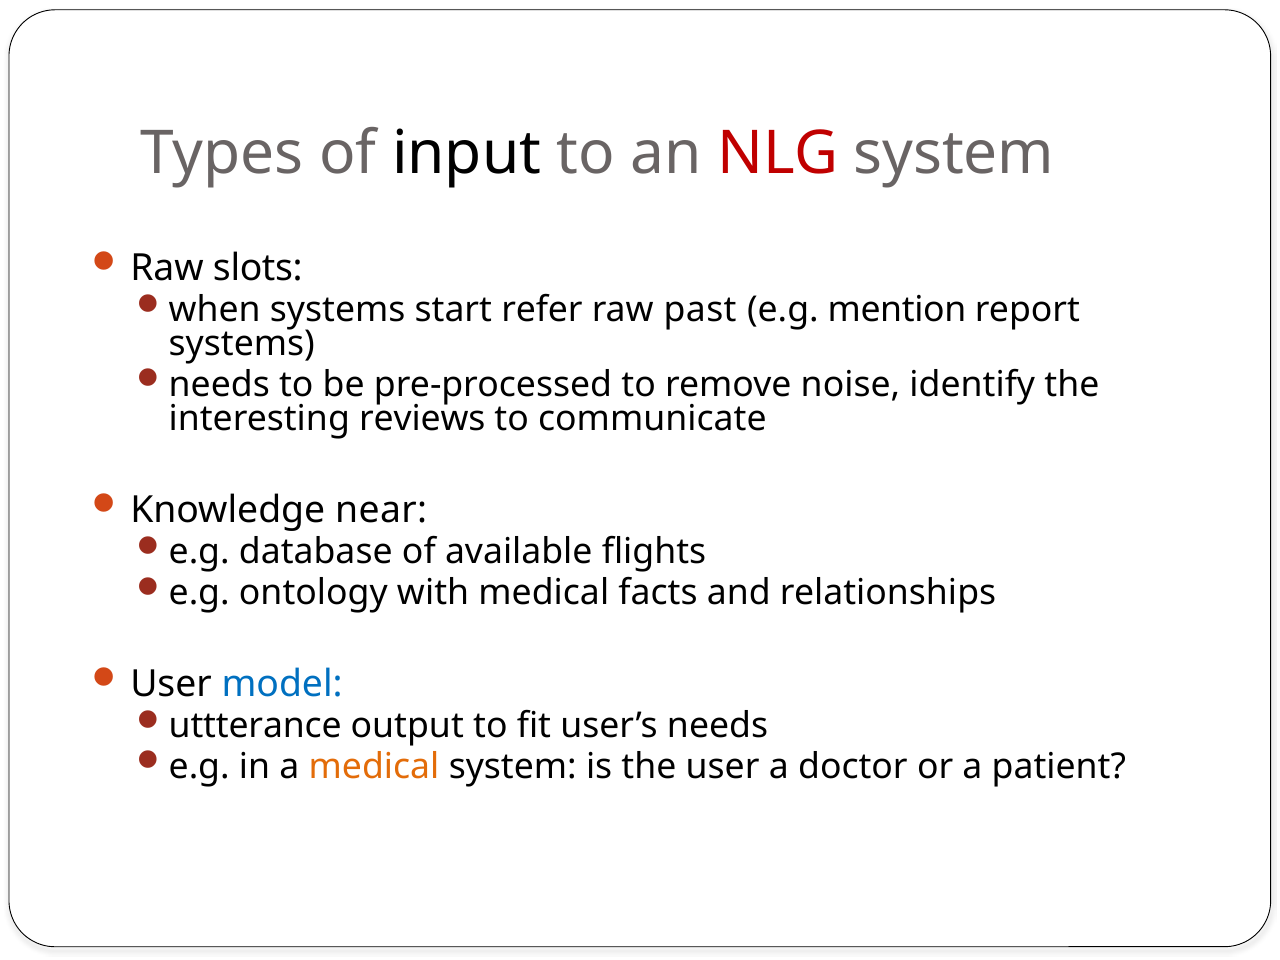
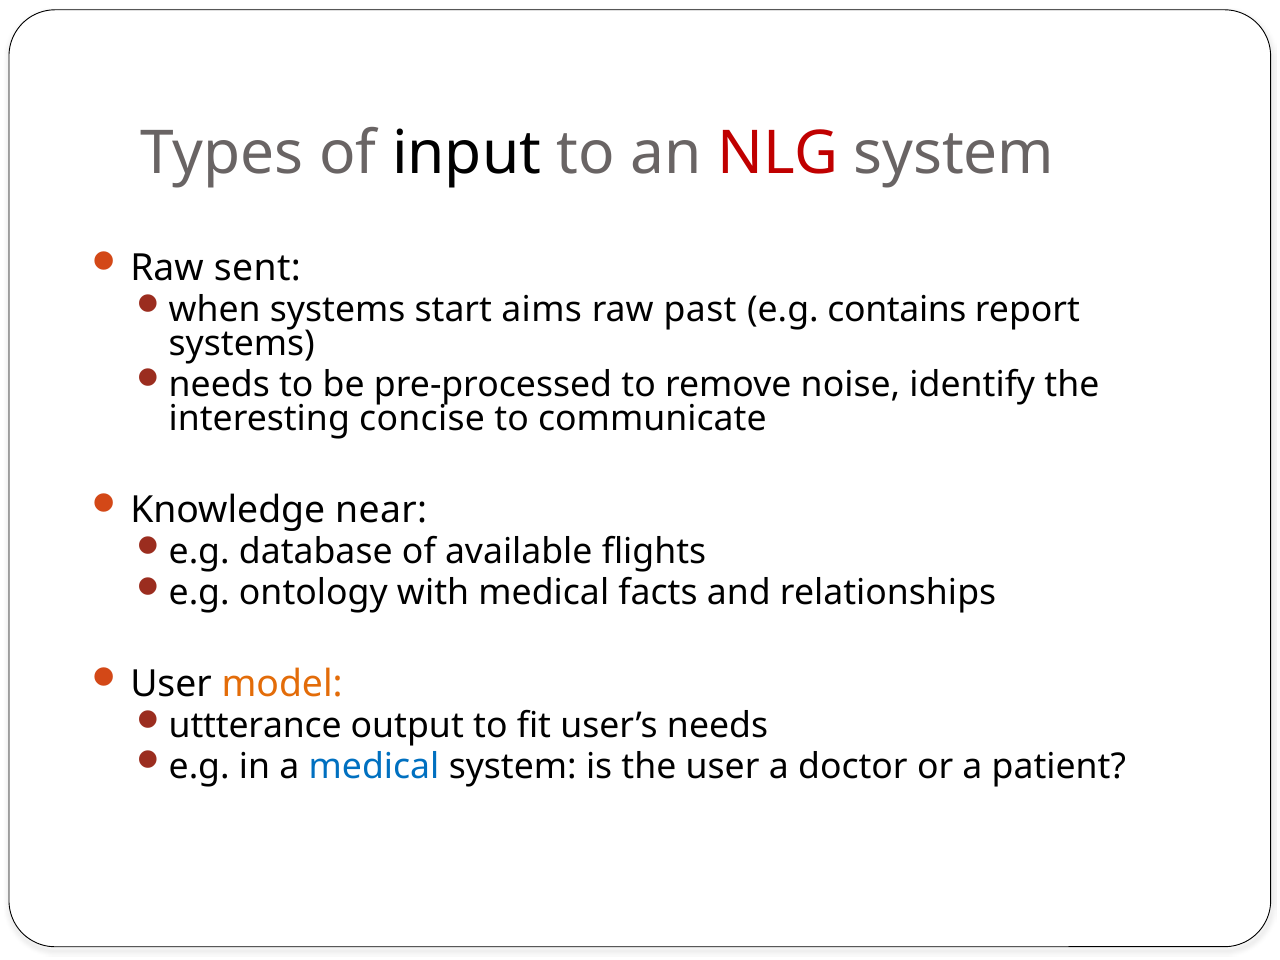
slots: slots -> sent (257, 268)
refer: refer -> aims (542, 310)
mention: mention -> contains (897, 310)
reviews: reviews -> concise (422, 419)
model colour: blue -> orange (282, 684)
medical colour: orange -> blue (374, 766)
